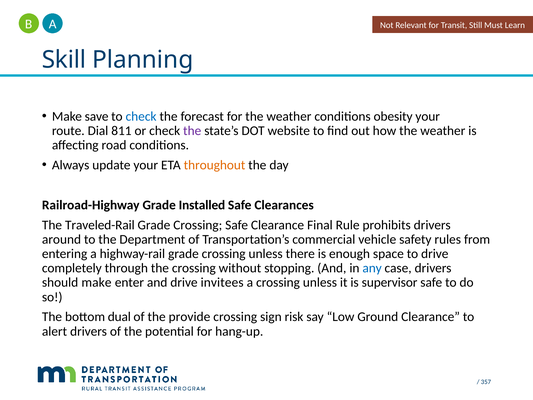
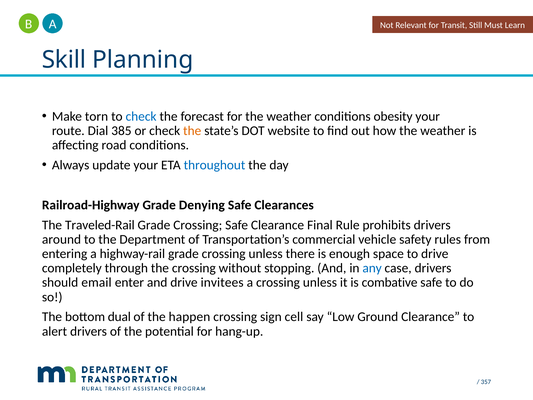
save: save -> torn (97, 116)
811: 811 -> 385 (121, 131)
the colour: purple -> orange (192, 131)
throughout colour: orange -> blue (215, 165)
Installed: Installed -> Denying (202, 205)
should make: make -> email (96, 282)
supervisor: supervisor -> combative (390, 282)
provide: provide -> happen (189, 317)
risk: risk -> cell (294, 317)
